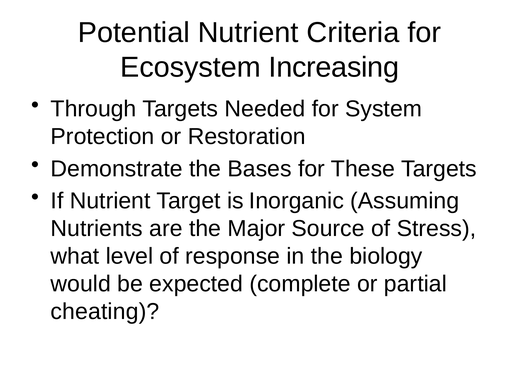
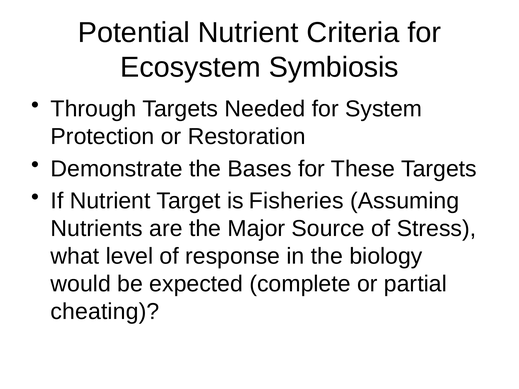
Increasing: Increasing -> Symbiosis (334, 67)
Inorganic: Inorganic -> Fisheries (296, 201)
